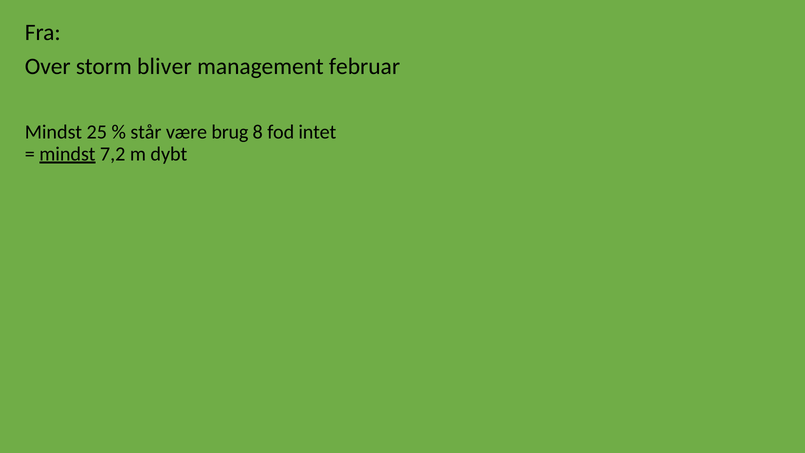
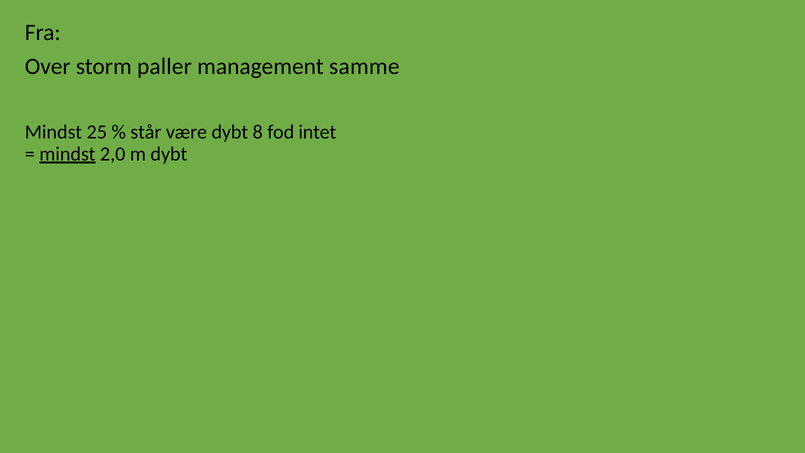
bliver: bliver -> paller (164, 66)
februar: februar -> samme (364, 66)
være brug: brug -> dybt (230, 132)
7,2: 7,2 -> 2,0 (113, 154)
